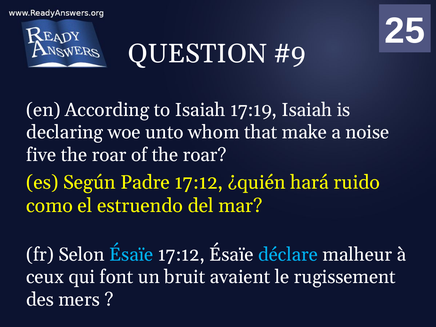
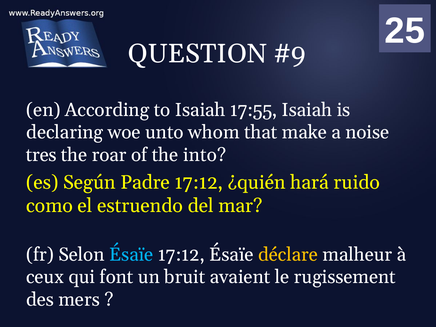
17:19: 17:19 -> 17:55 (254, 110)
five: five -> tres (41, 155)
of the roar: roar -> into (205, 155)
déclare colour: light blue -> yellow (288, 255)
